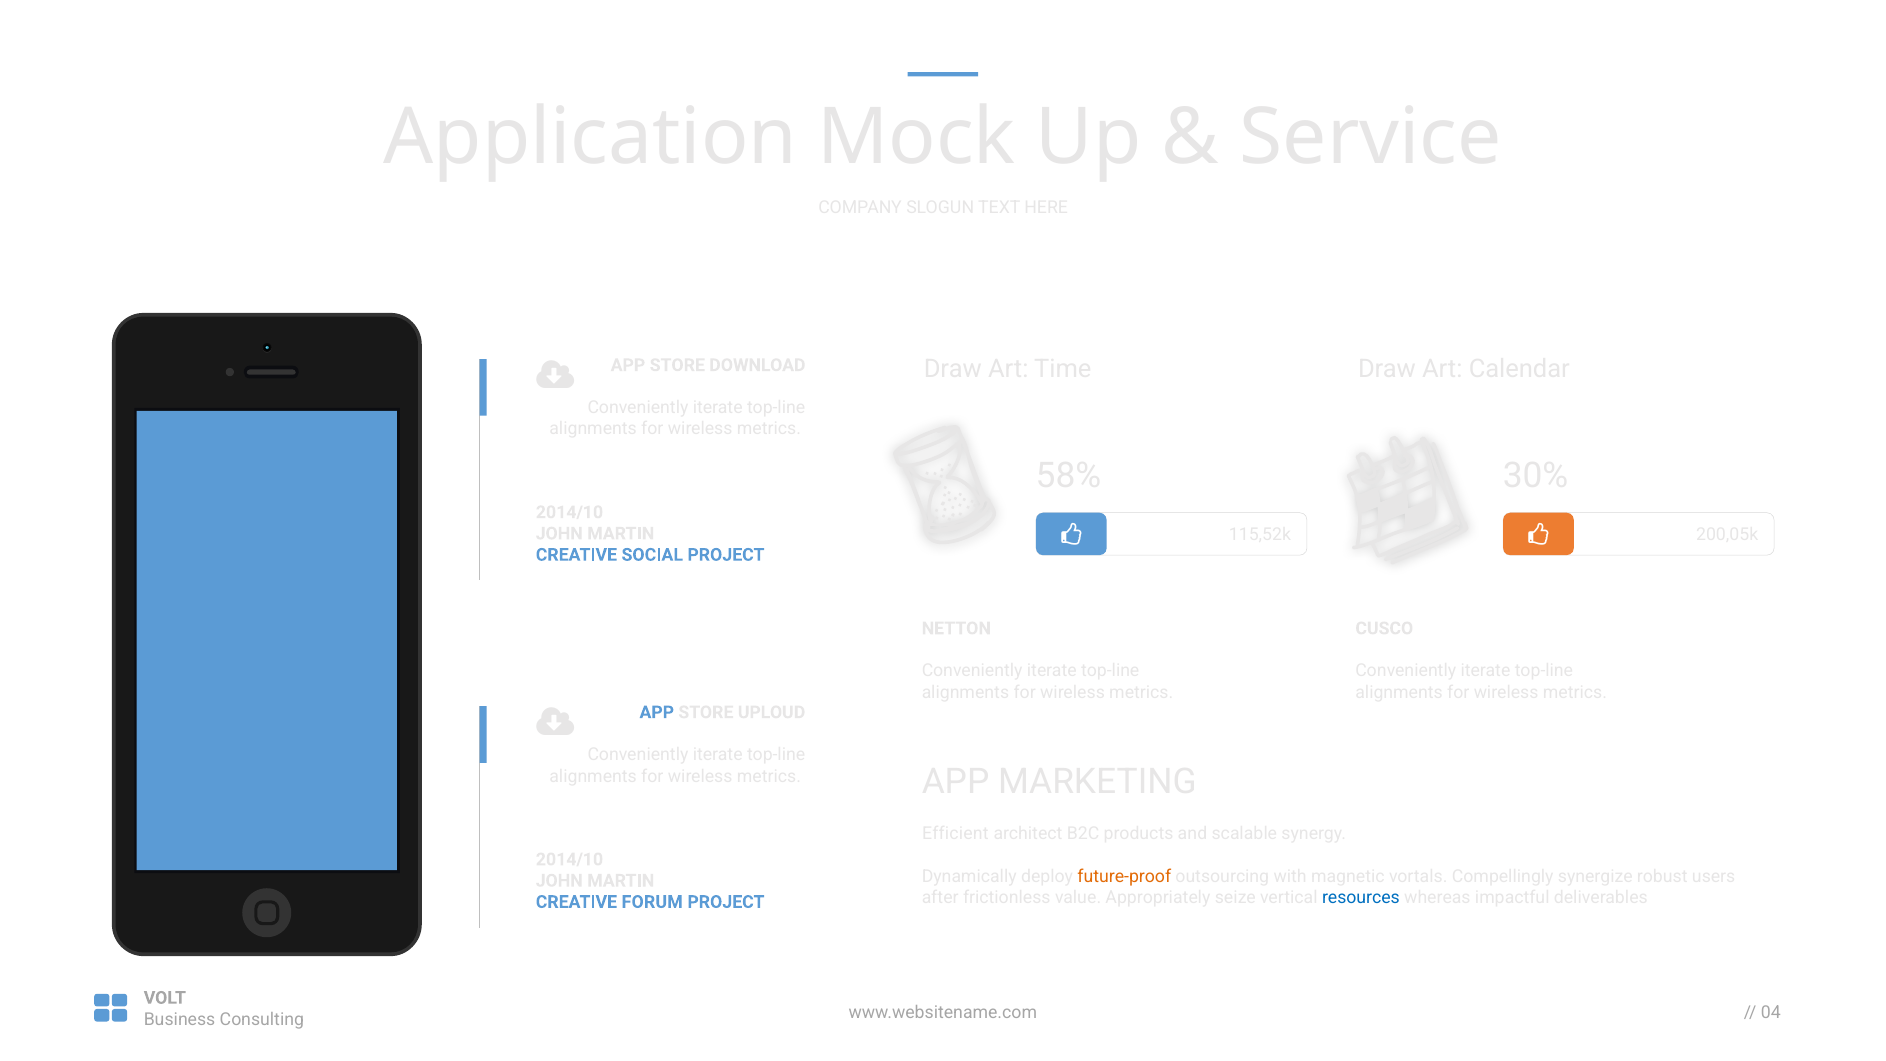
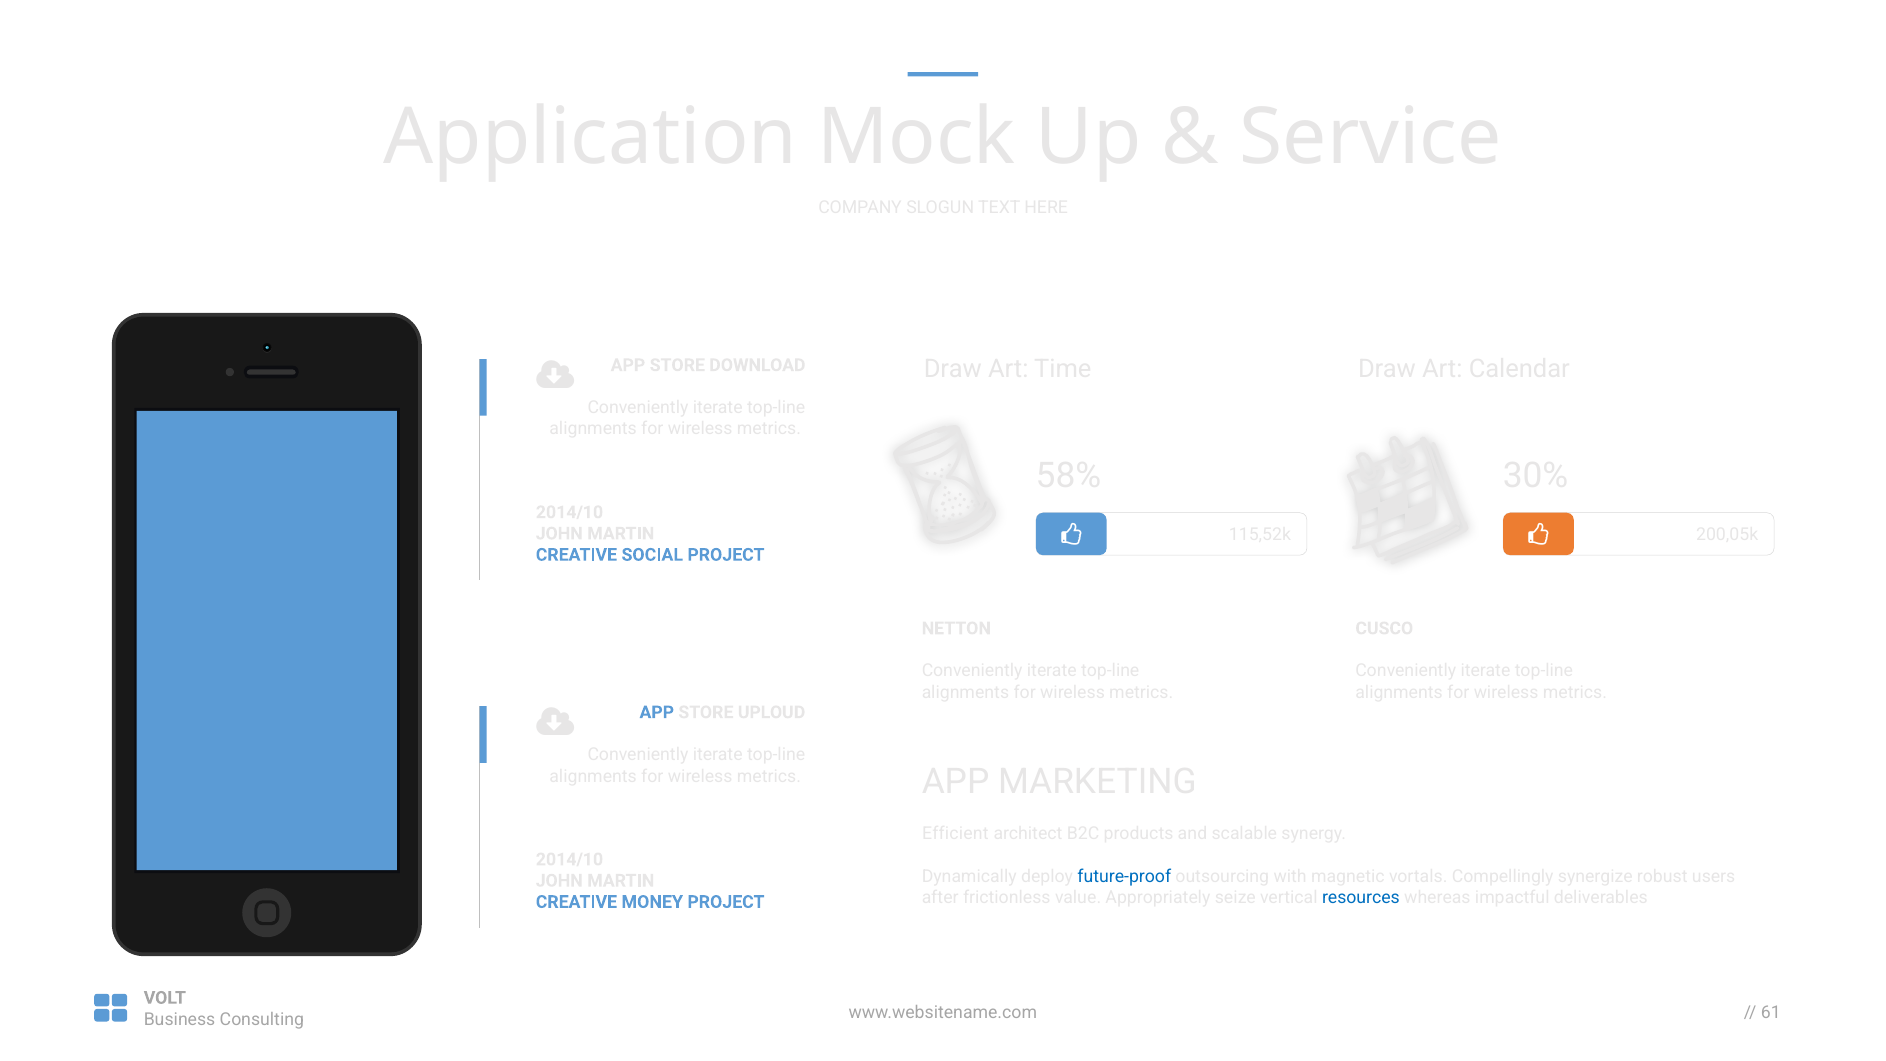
future-proof colour: orange -> blue (1124, 877)
FORUM: FORUM -> MONEY (652, 902)
04: 04 -> 61 (1771, 1012)
